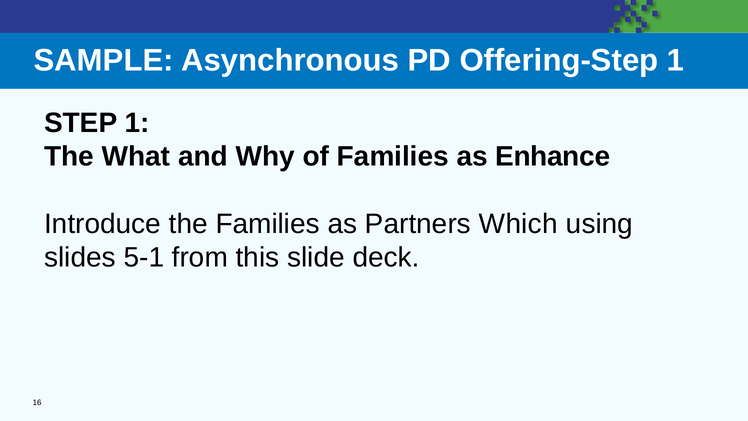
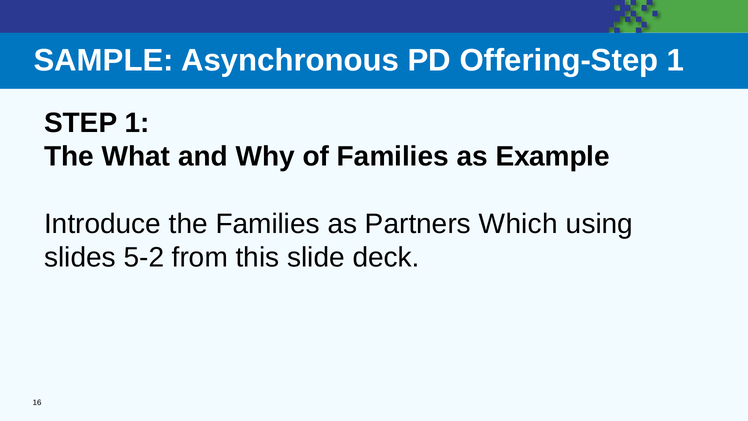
Enhance: Enhance -> Example (553, 156)
5-1: 5-1 -> 5-2 (144, 257)
